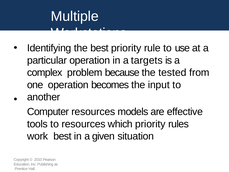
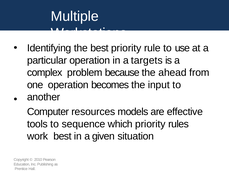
tested: tested -> ahead (172, 72)
to resources: resources -> sequence (84, 124)
